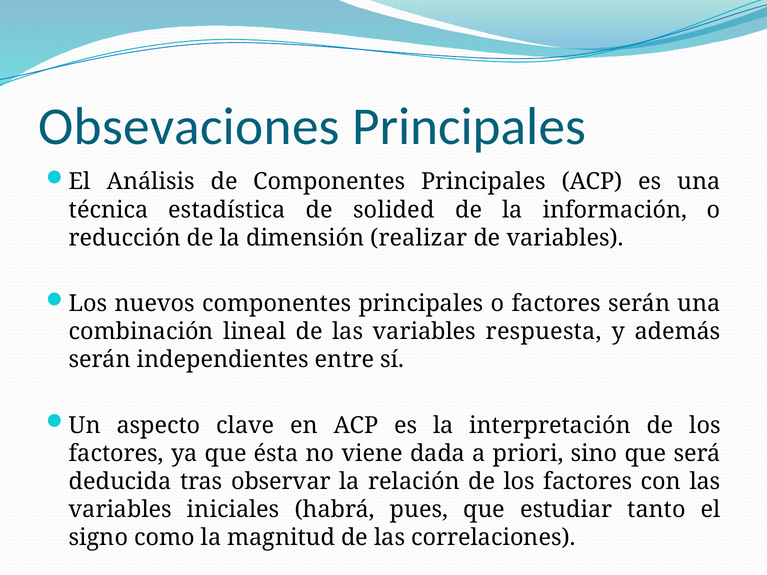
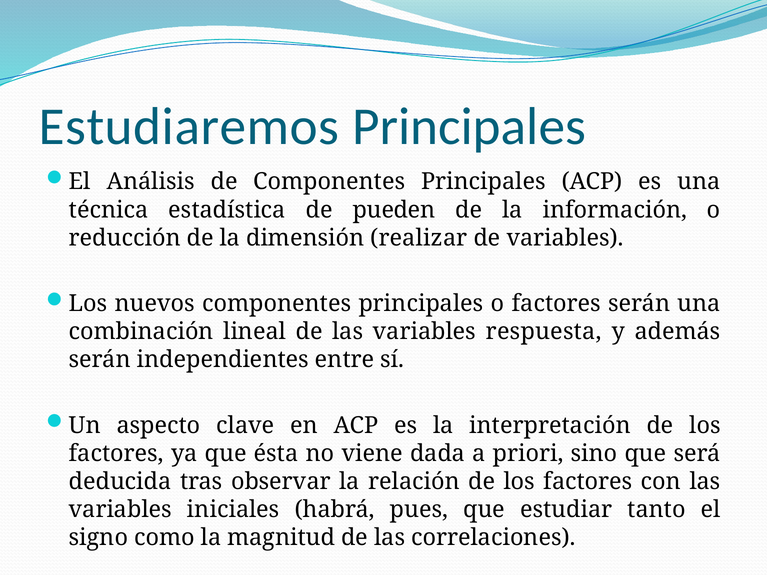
Obsevaciones: Obsevaciones -> Estudiaremos (189, 127)
solided: solided -> pueden (394, 210)
